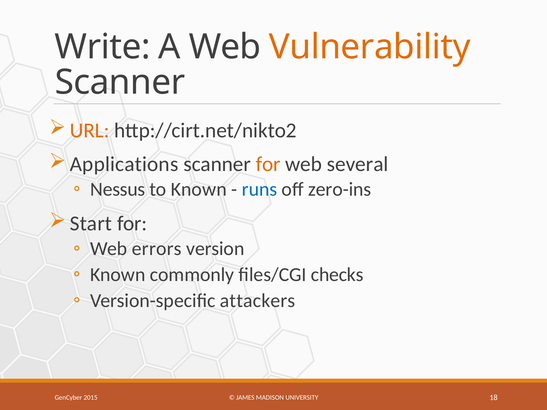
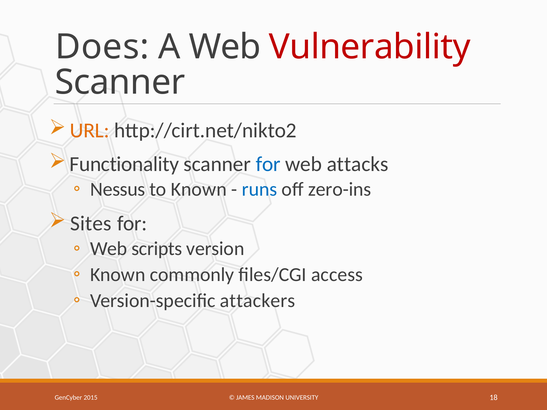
Write: Write -> Does (102, 47)
Vulnerability colour: orange -> red (370, 47)
Applications: Applications -> Functionality (124, 164)
for colour: orange -> blue (268, 164)
several: several -> attacks (358, 164)
Start: Start -> Sites (91, 224)
errors: errors -> scripts (157, 249)
checks: checks -> access (337, 275)
